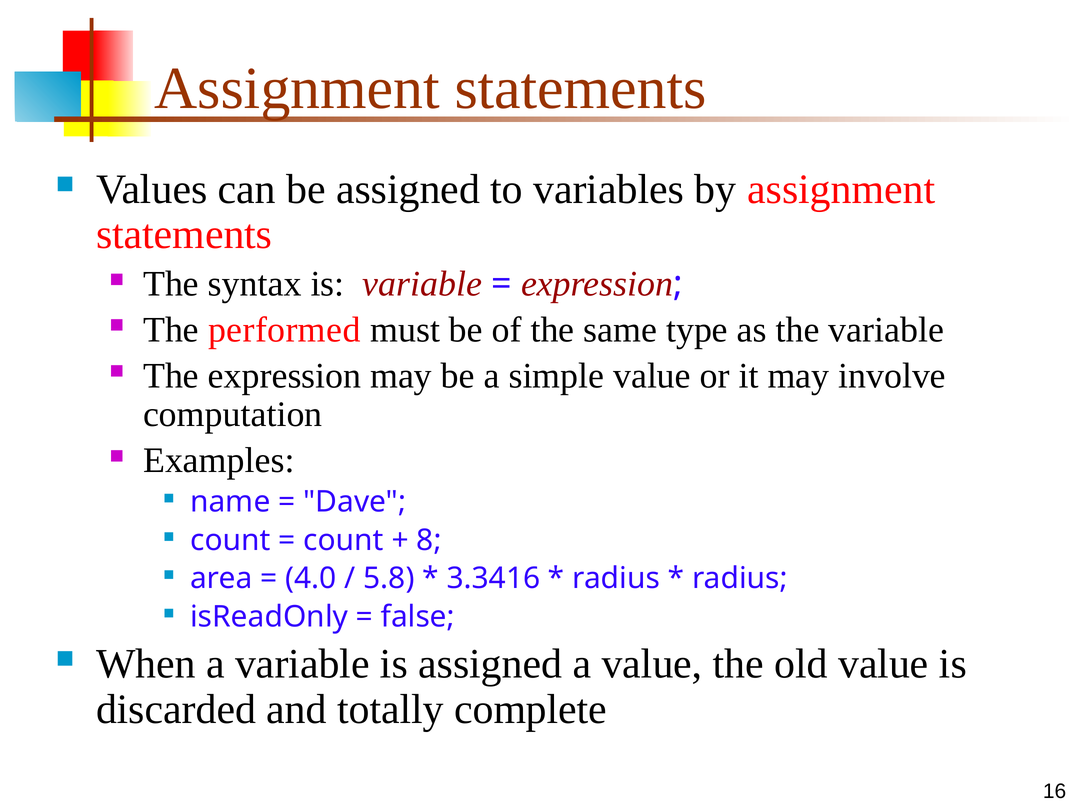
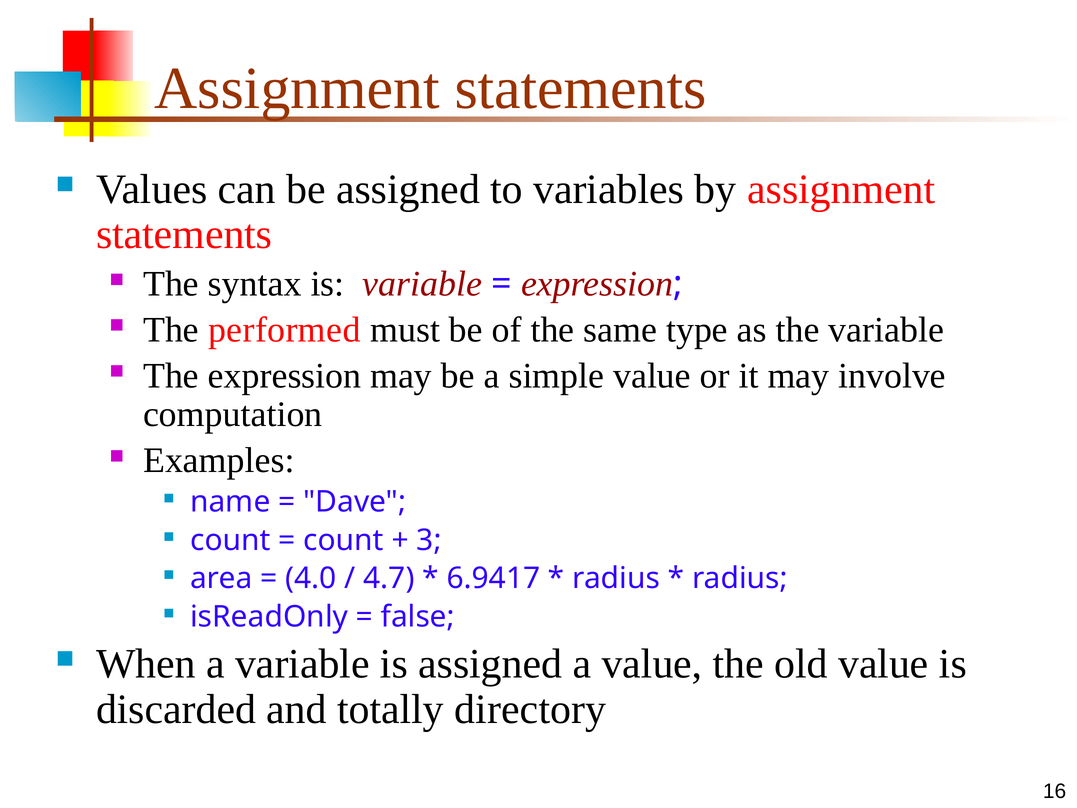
8: 8 -> 3 (429, 540)
5.8: 5.8 -> 4.7 (389, 578)
3.3416: 3.3416 -> 6.9417 (493, 578)
complete: complete -> directory (530, 709)
